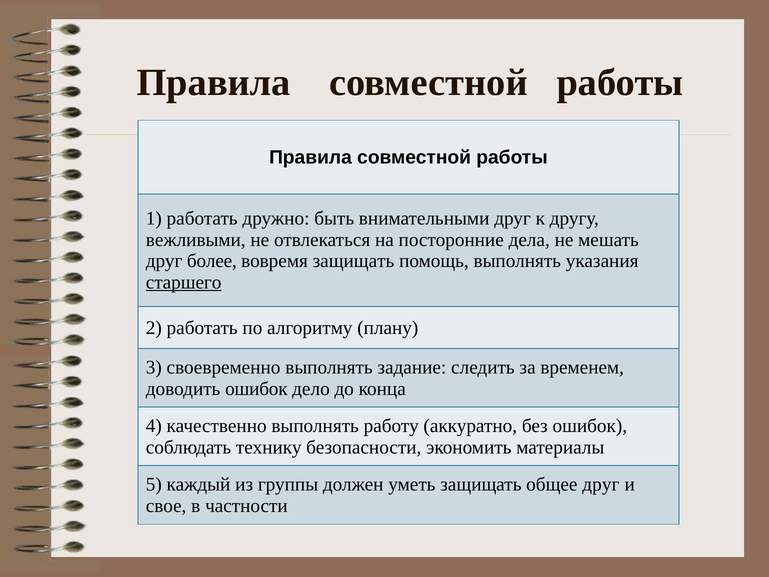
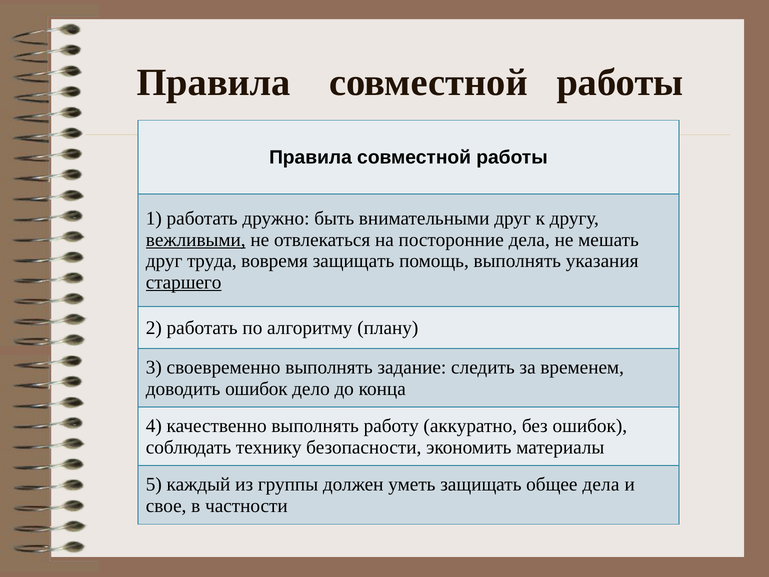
вежливыми underline: none -> present (196, 240)
более: более -> труда (212, 261)
общее друг: друг -> дела (601, 484)
